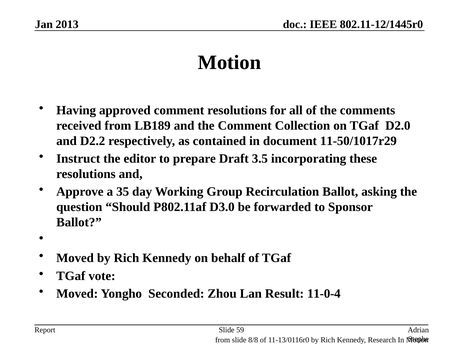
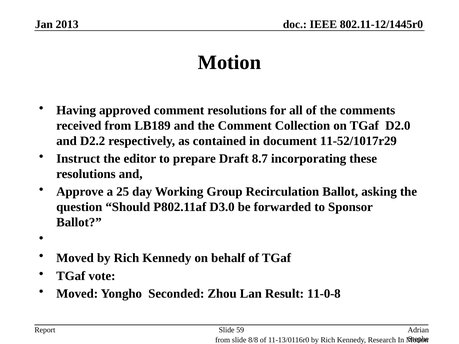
11-50/1017r29: 11-50/1017r29 -> 11-52/1017r29 (358, 141)
3.5: 3.5 -> 8.7 (260, 159)
35: 35 -> 25 (123, 192)
11-0-4: 11-0-4 -> 11-0-8 (324, 294)
